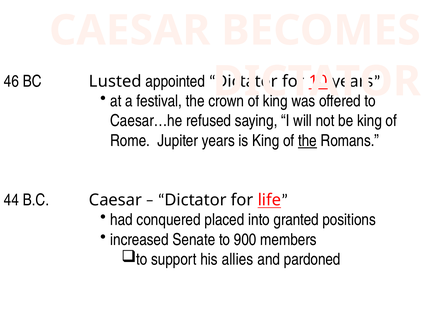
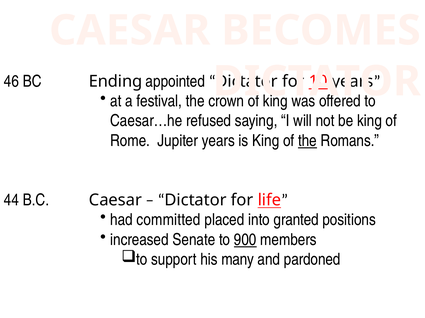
Lusted: Lusted -> Ending (116, 81)
conquered: conquered -> committed (169, 220)
900 underline: none -> present (245, 240)
allies: allies -> many (238, 260)
